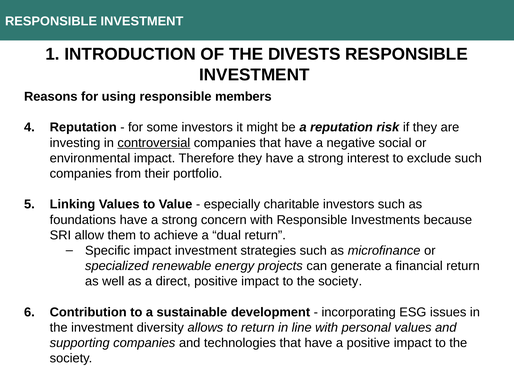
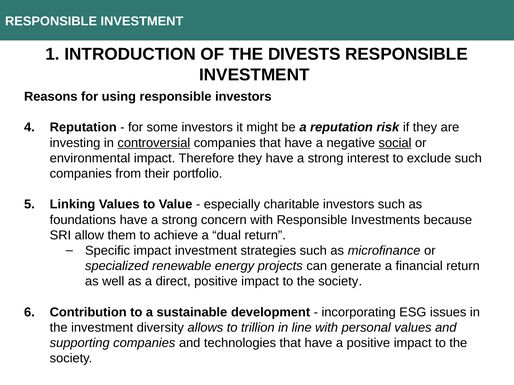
responsible members: members -> investors (243, 97)
social underline: none -> present (395, 143)
to return: return -> trillion (258, 328)
